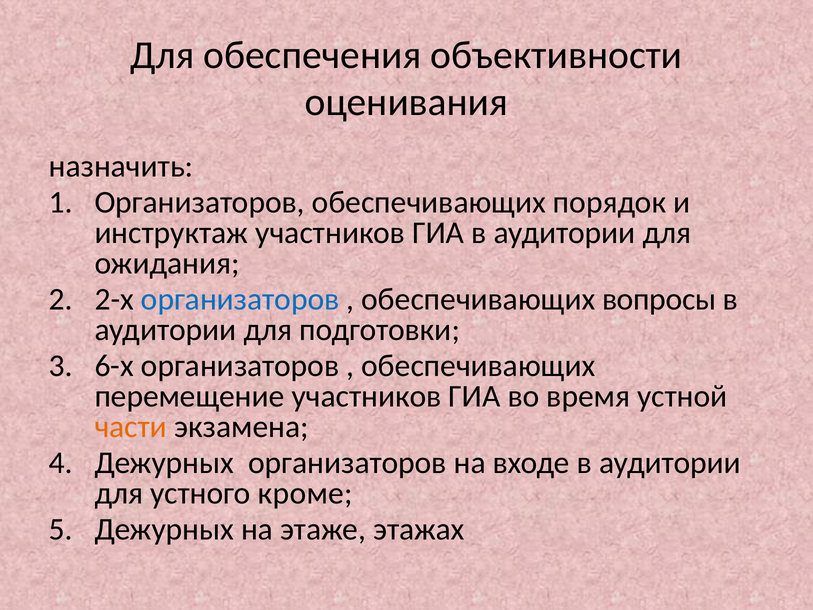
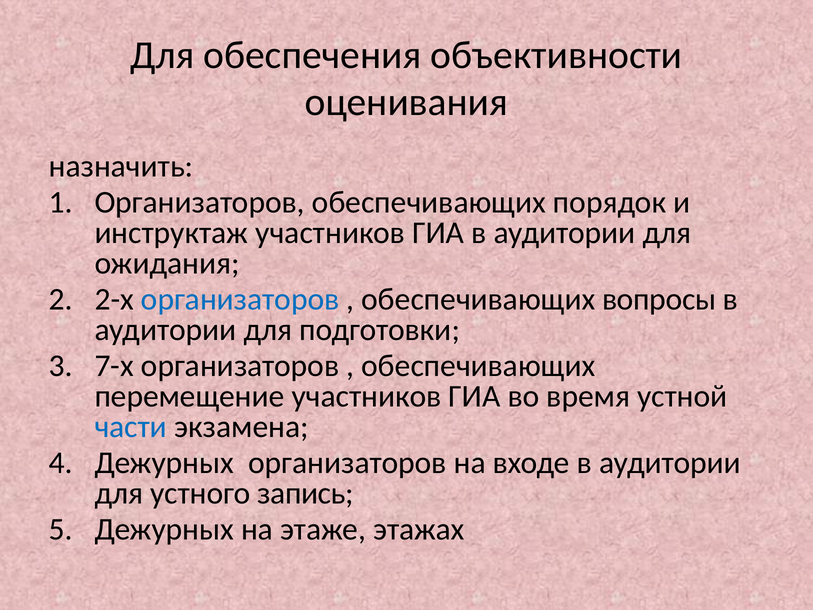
6-х: 6-х -> 7-х (114, 366)
части colour: orange -> blue (131, 427)
кроме: кроме -> запись (306, 493)
